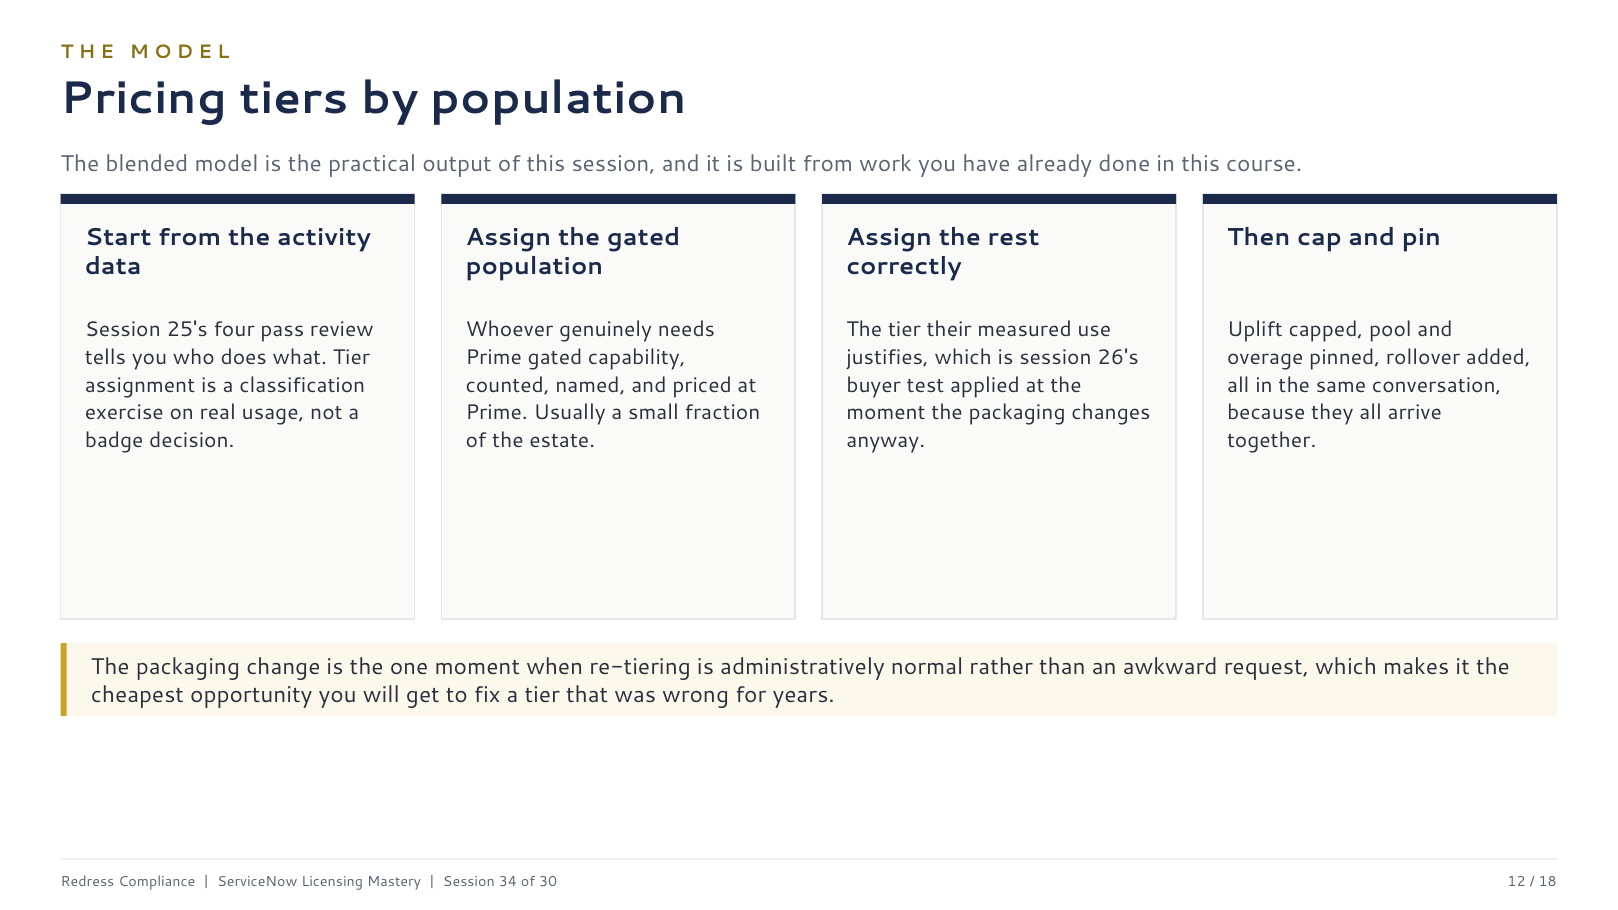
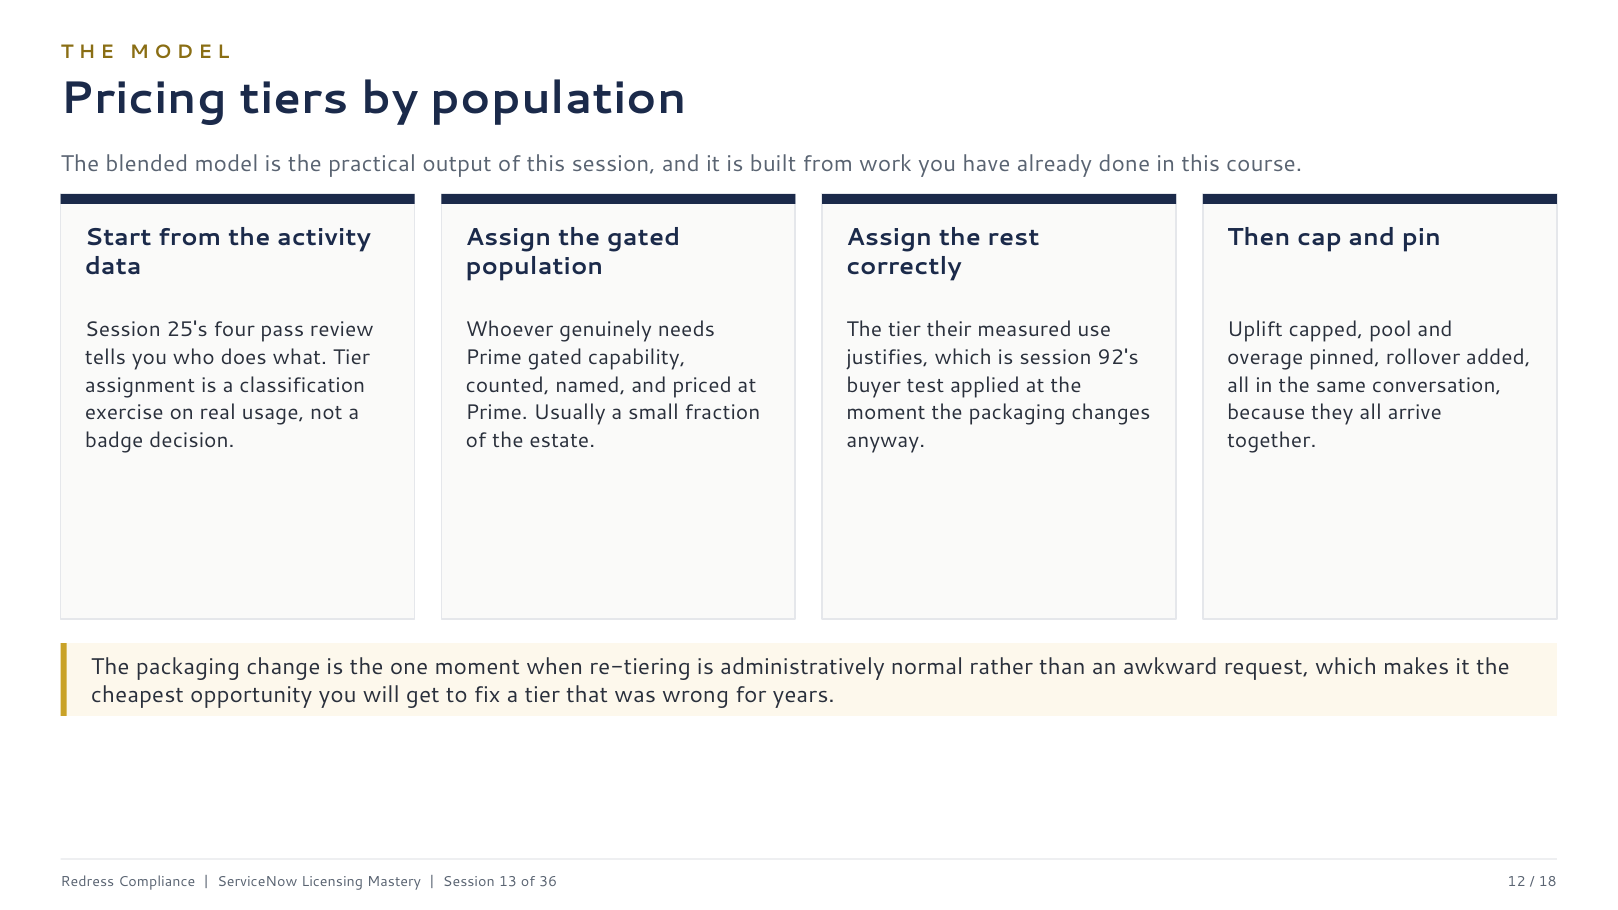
26's: 26's -> 92's (1118, 357)
34: 34 -> 13 (508, 882)
30: 30 -> 36 (548, 882)
